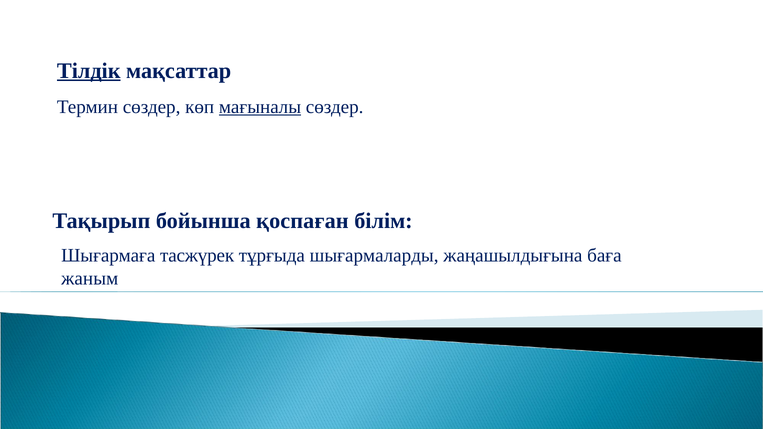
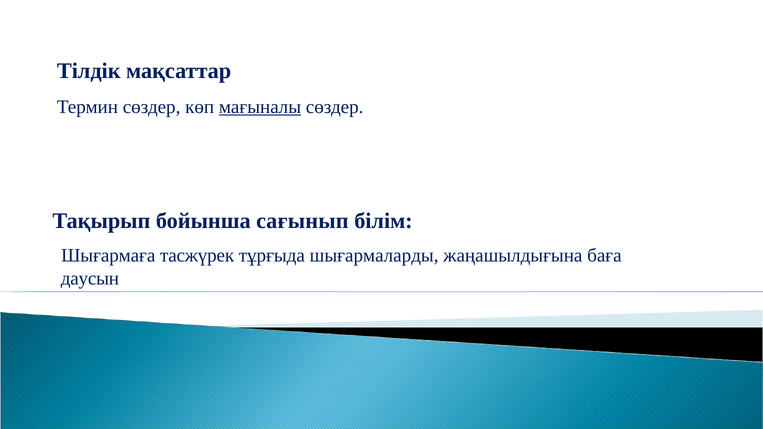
Тілдік underline: present -> none (89, 71)
қоспаған: қоспаған -> сағынып (302, 221)
жаным: жаным -> даусын (90, 279)
